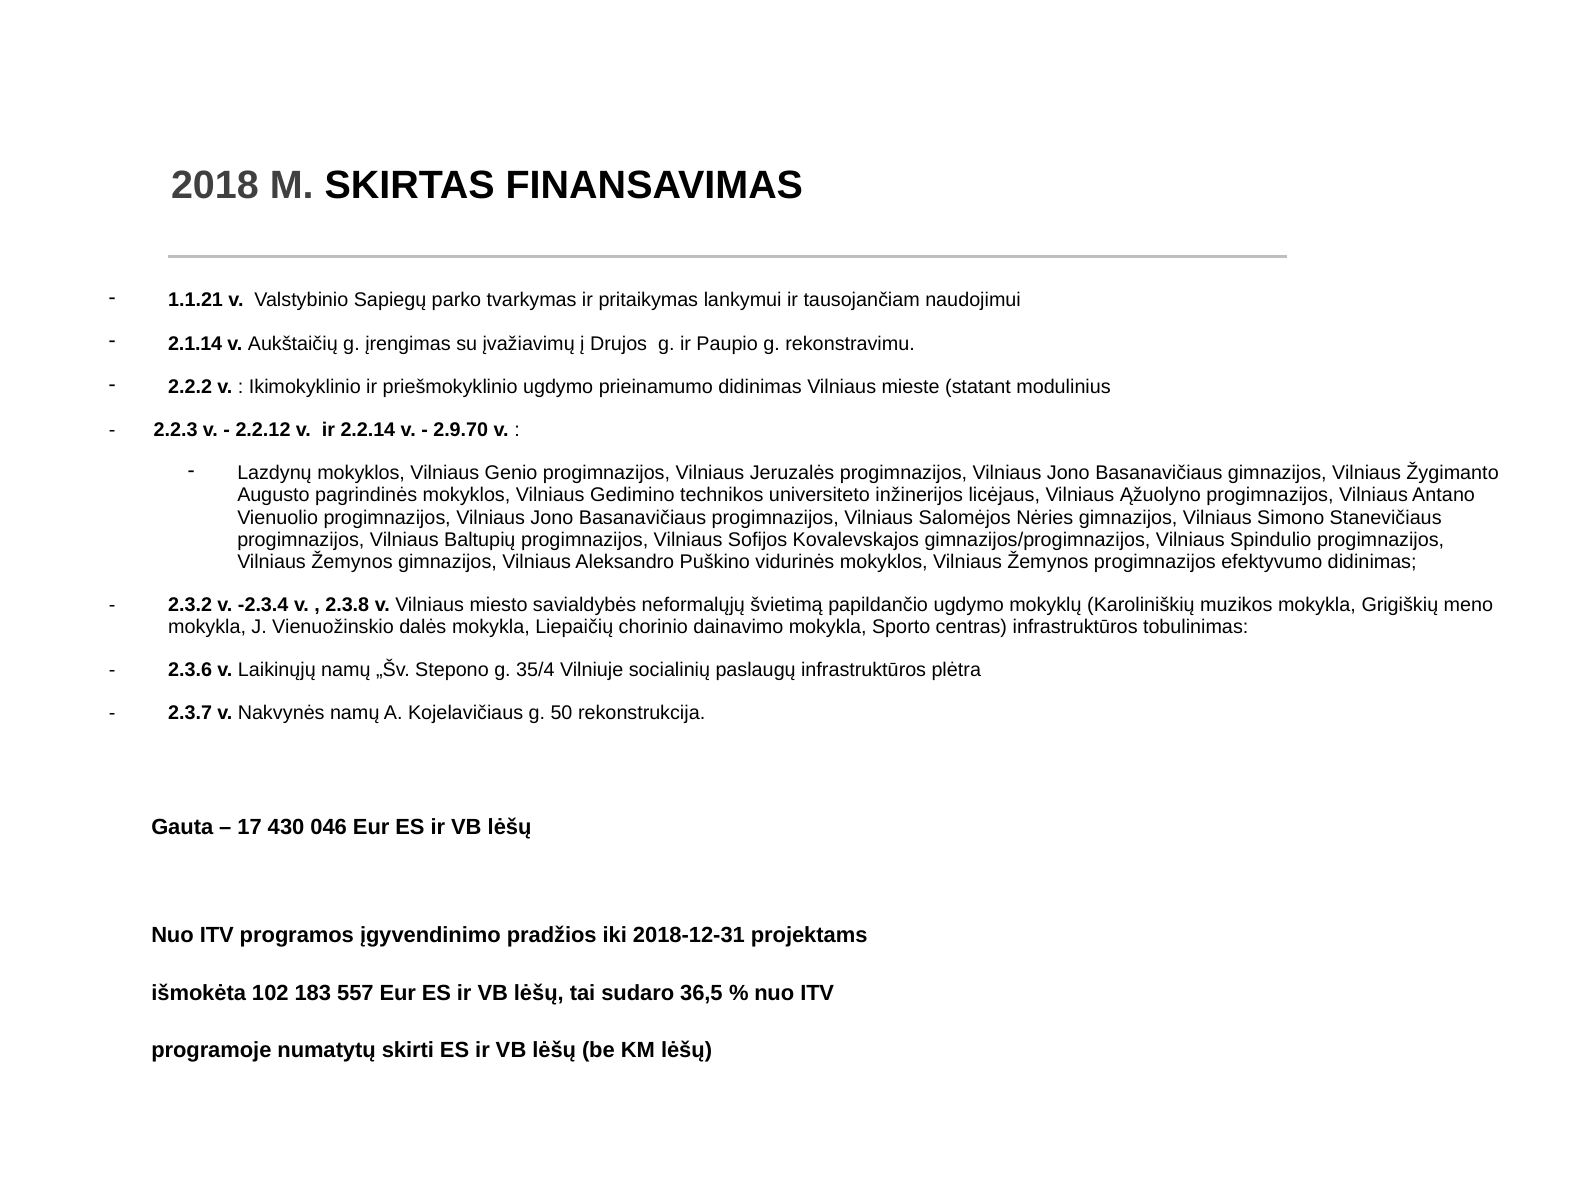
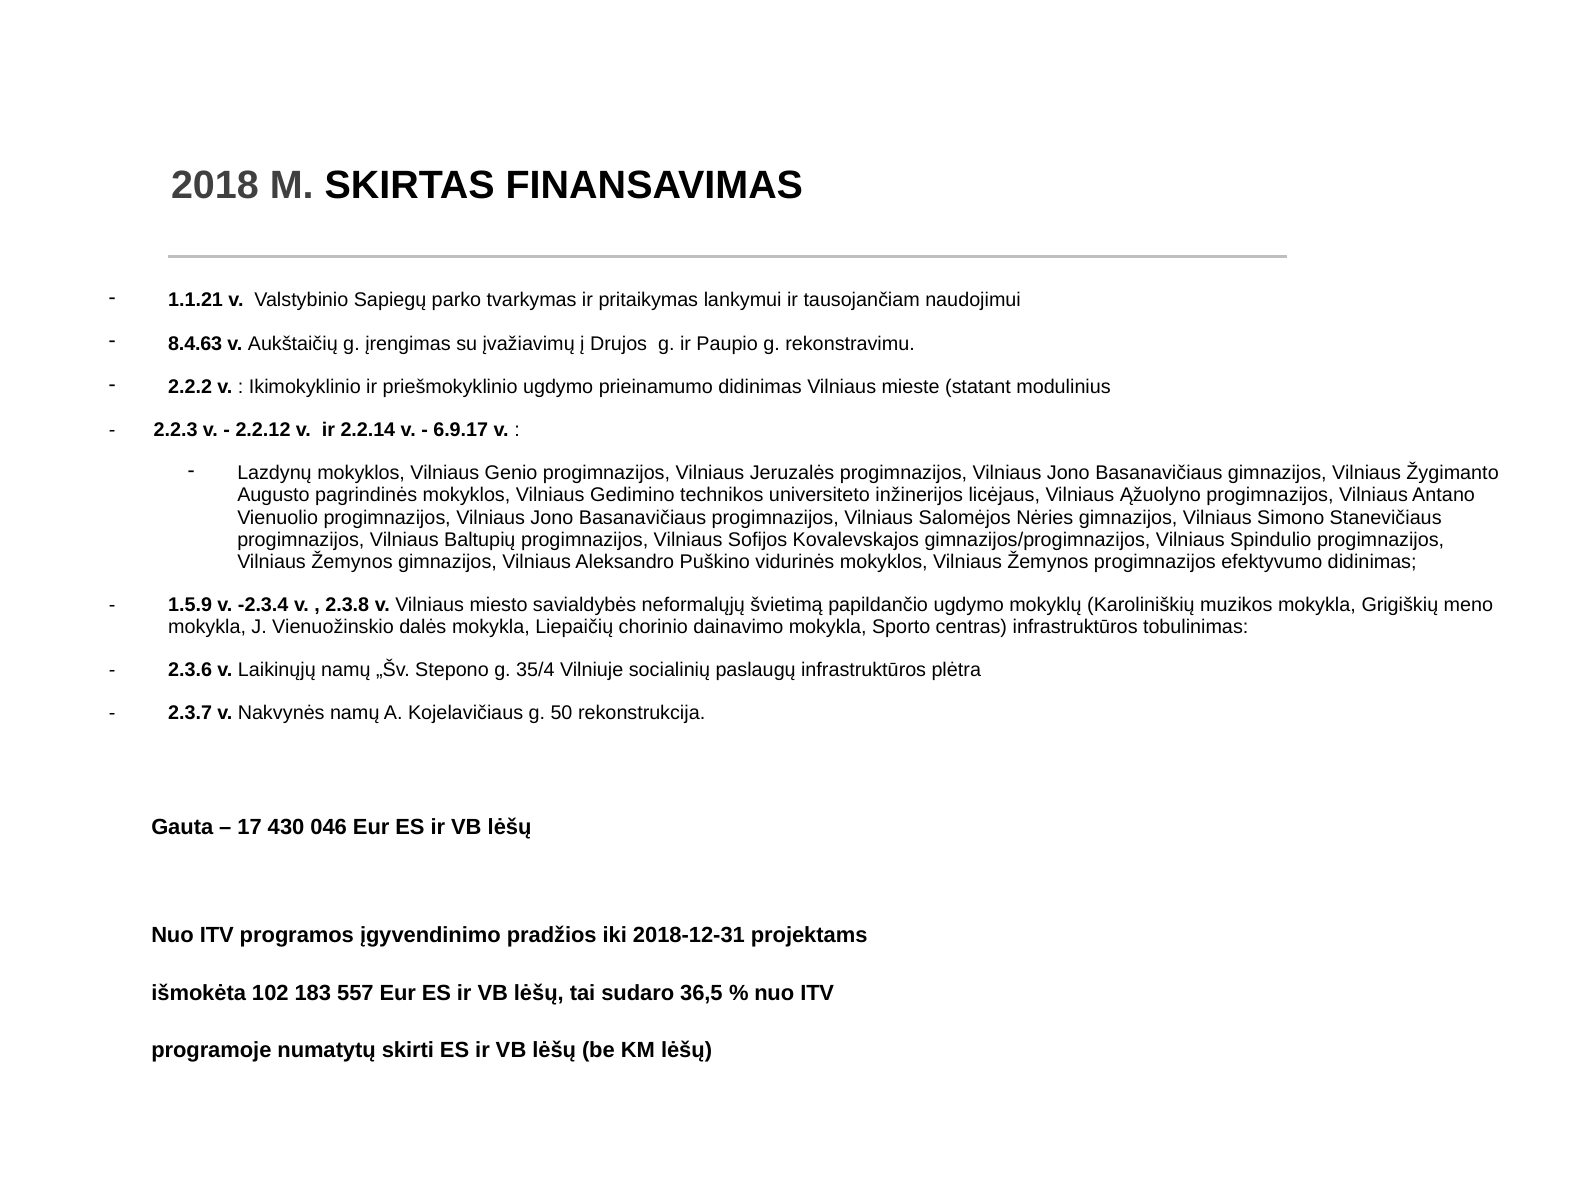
2.1.14: 2.1.14 -> 8.4.63 (195, 344)
2.9.70: 2.9.70 -> 6.9.17 (461, 430)
2.3.2: 2.3.2 -> 1.5.9 (190, 605)
